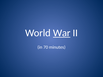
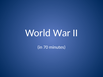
War underline: present -> none (62, 33)
